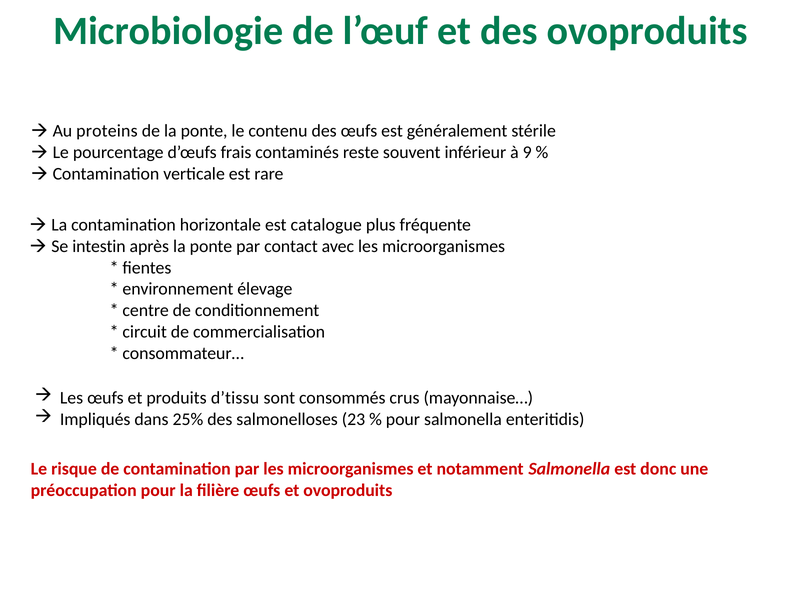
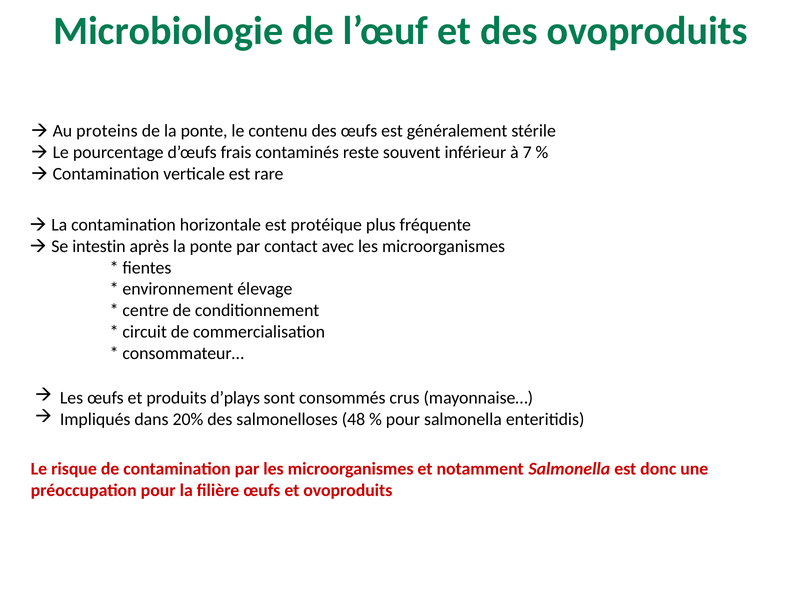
9: 9 -> 7 (527, 152)
catalogue: catalogue -> protéique (326, 225)
d’tissu: d’tissu -> d’plays (235, 398)
25%: 25% -> 20% (188, 419)
23: 23 -> 48 (353, 419)
